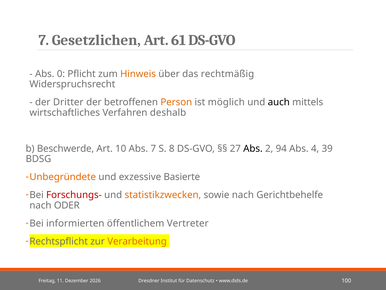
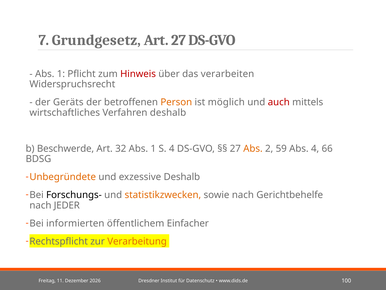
Gesetzlichen: Gesetzlichen -> Grundgesetz (96, 40)
Art 61: 61 -> 27 (179, 40)
0: 0 -> 1 (61, 74)
Hinweis colour: orange -> red (138, 74)
rechtmäßig: rechtmäßig -> verarbeiten (227, 74)
Dritter: Dritter -> Geräts (68, 102)
auch colour: black -> red (279, 102)
10: 10 -> 32 (121, 148)
7: 7 -> 1 (153, 148)
S 8: 8 -> 4 (172, 148)
Abs colour: black -> orange (253, 148)
94: 94 -> 59 (281, 148)
39: 39 -> 66 (327, 148)
exzessive Basierte: Basierte -> Deshalb (182, 177)
Forschungs- colour: red -> black (74, 195)
ODER: ODER -> JEDER (67, 205)
Vertreter: Vertreter -> Einfacher (188, 223)
